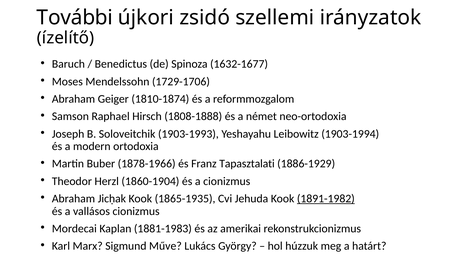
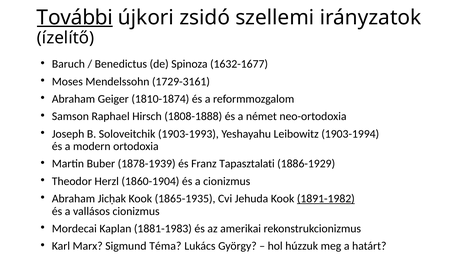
További underline: none -> present (75, 17)
1729-1706: 1729-1706 -> 1729-3161 (181, 82)
1878-1966: 1878-1966 -> 1878-1939 (147, 164)
Műve: Műve -> Téma (165, 246)
